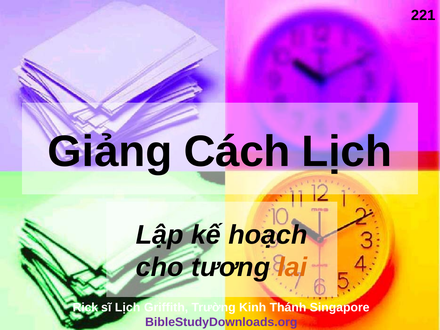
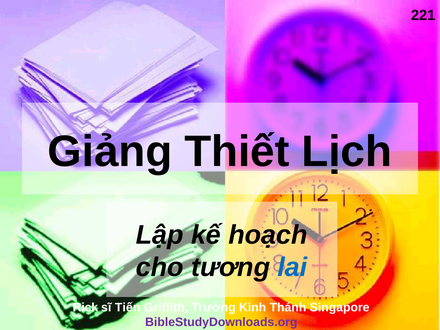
Cách: Cách -> Thiết (237, 152)
lai colour: orange -> blue (292, 267)
sĩ Lịch: Lịch -> Tiến (128, 308)
